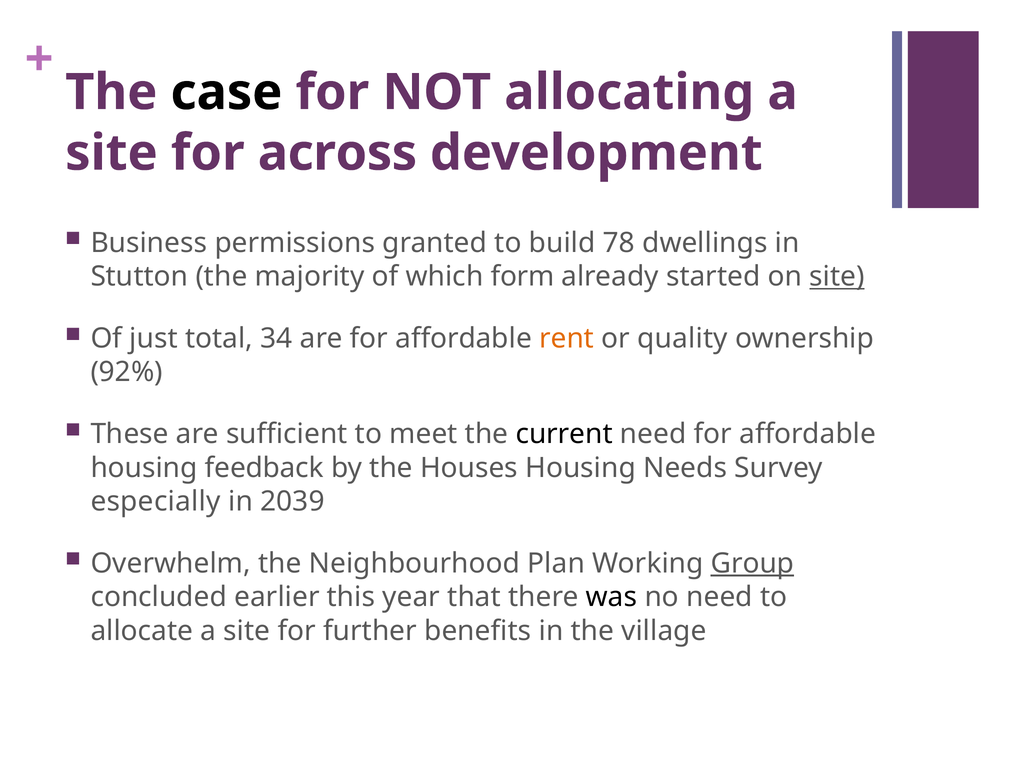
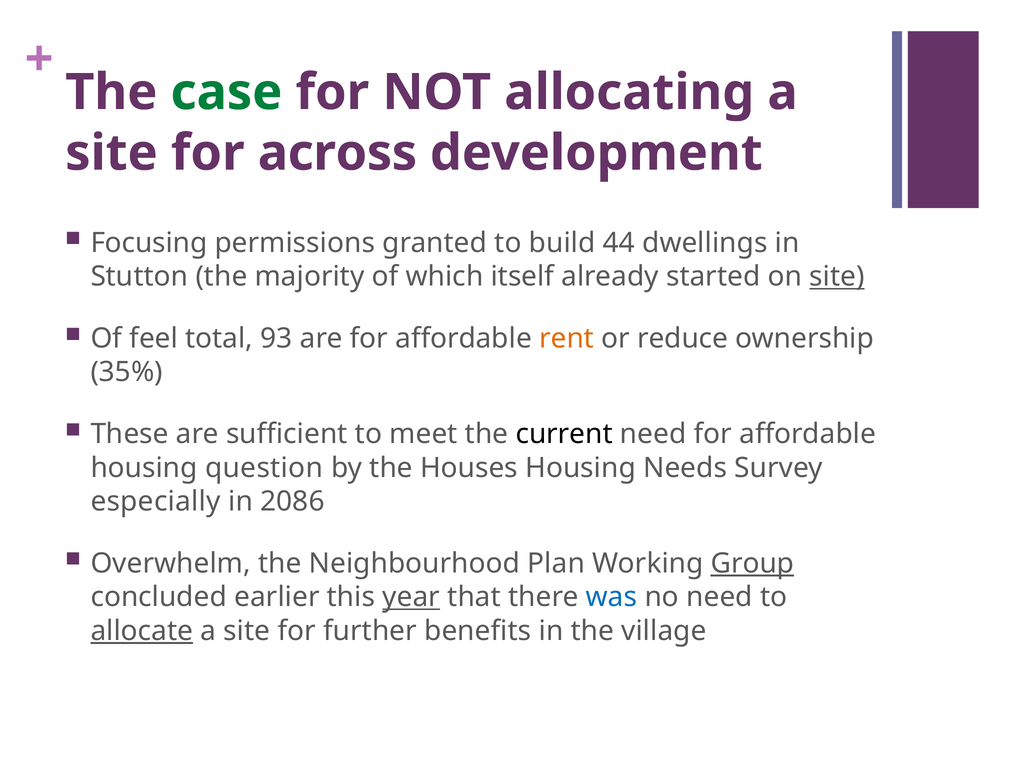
case colour: black -> green (226, 92)
Business: Business -> Focusing (149, 243)
78: 78 -> 44 (619, 243)
form: form -> itself (522, 277)
just: just -> feel (154, 339)
34: 34 -> 93 (276, 339)
quality: quality -> reduce (683, 339)
92%: 92% -> 35% (127, 372)
feedback: feedback -> question (264, 468)
2039: 2039 -> 2086 (292, 502)
year underline: none -> present (411, 597)
was colour: black -> blue (612, 597)
allocate underline: none -> present (142, 631)
